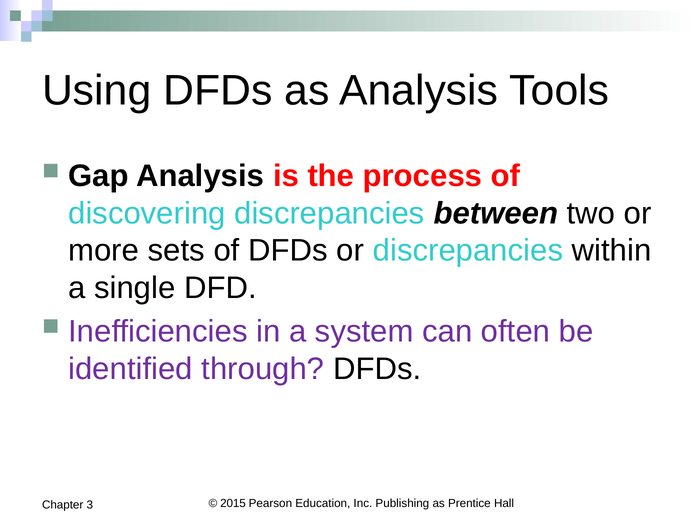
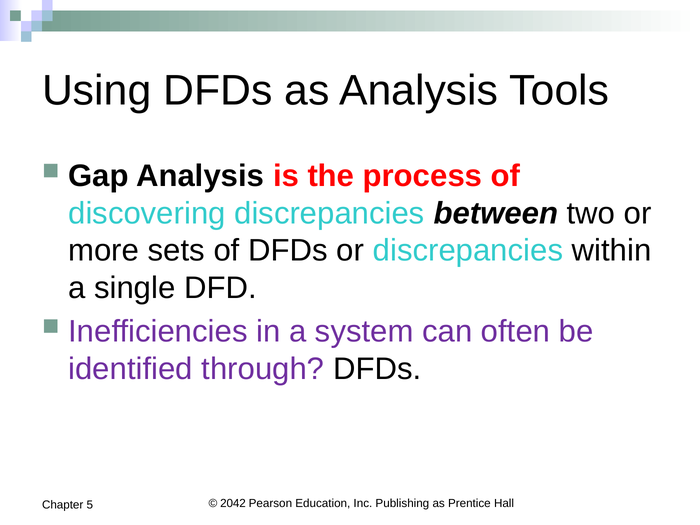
2015: 2015 -> 2042 (233, 504)
3: 3 -> 5 (90, 505)
